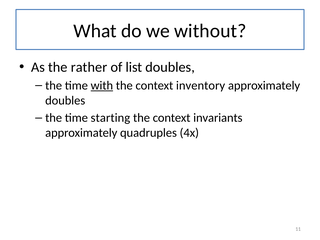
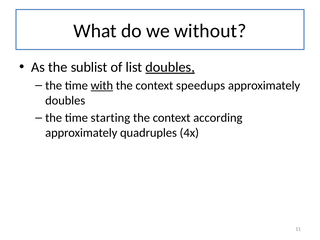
rather: rather -> sublist (89, 67)
doubles underline: none -> present (170, 67)
inventory: inventory -> speedups (201, 86)
invariants: invariants -> according (218, 118)
